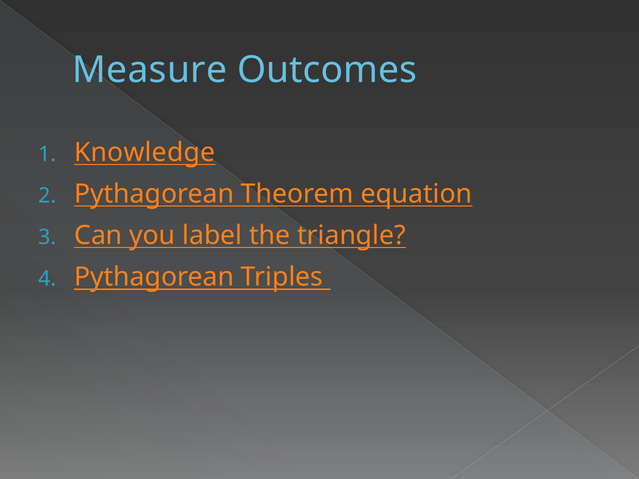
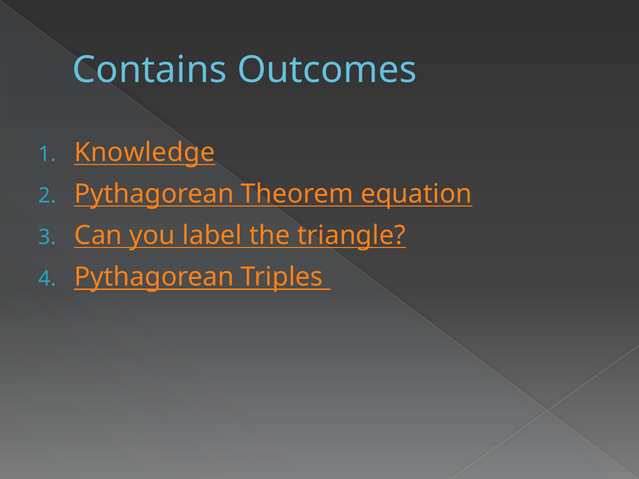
Measure: Measure -> Contains (150, 70)
